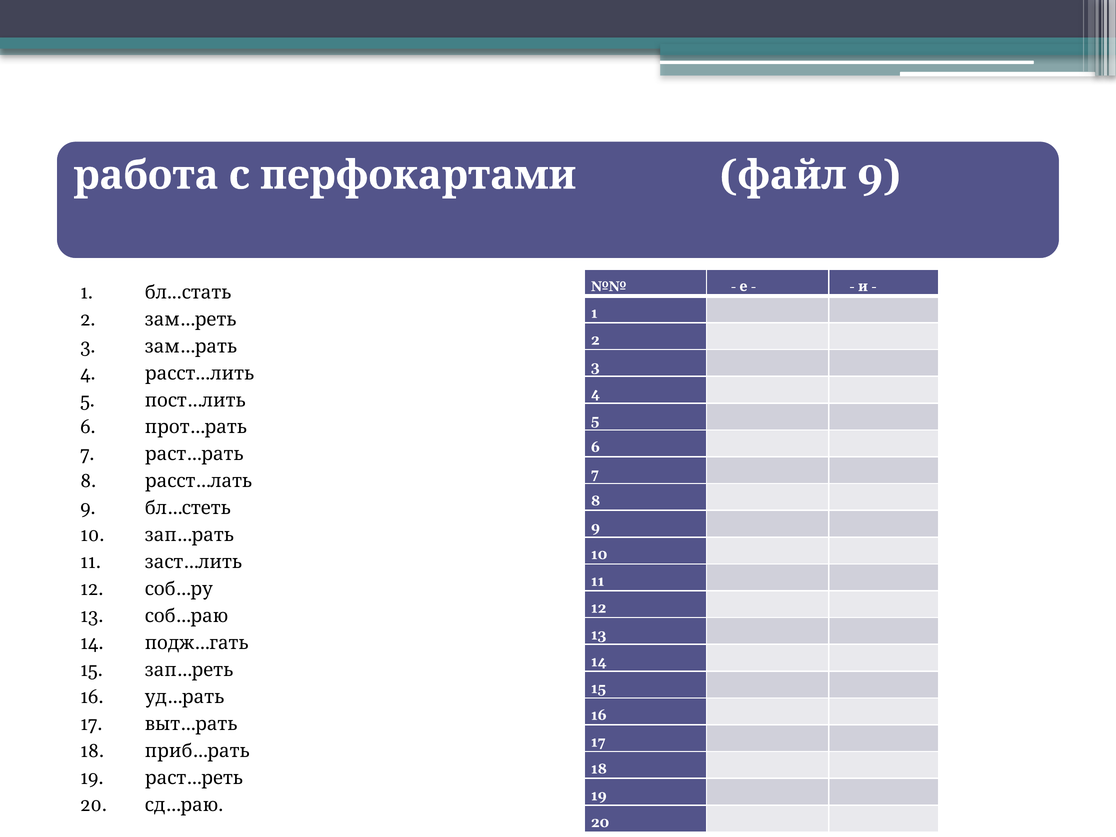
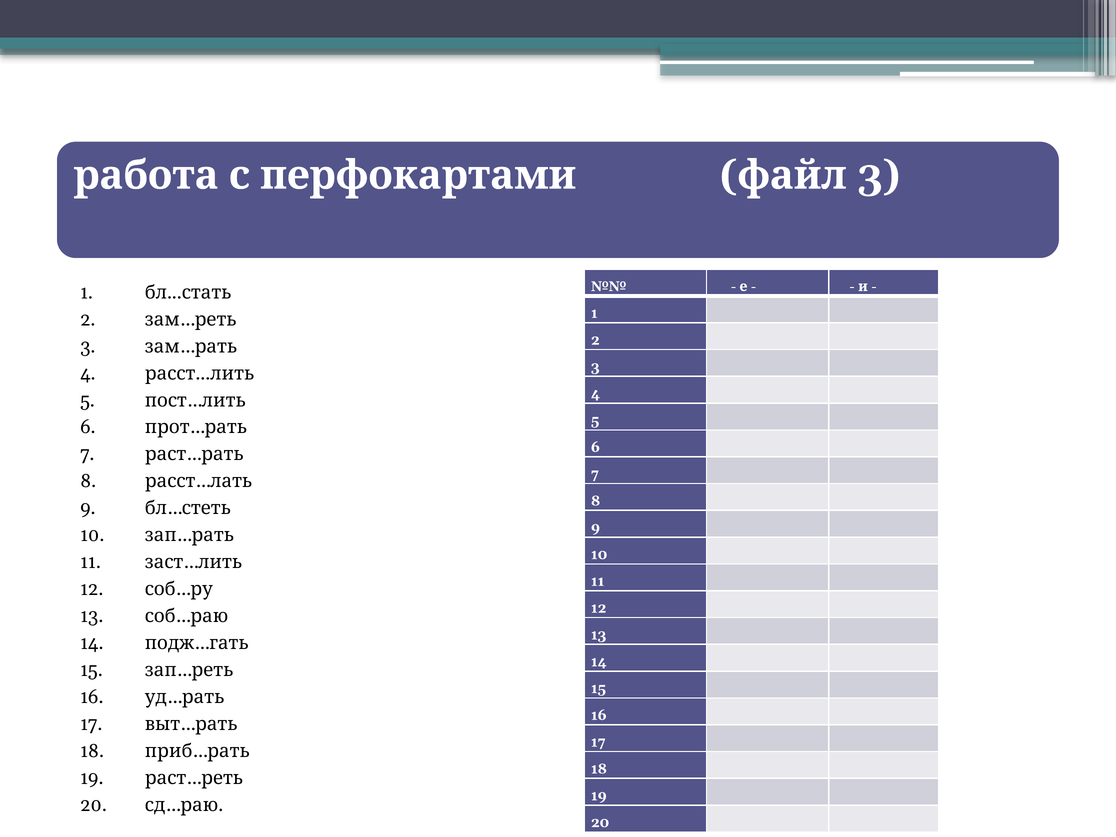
9: 9 -> 3 (879, 175)
